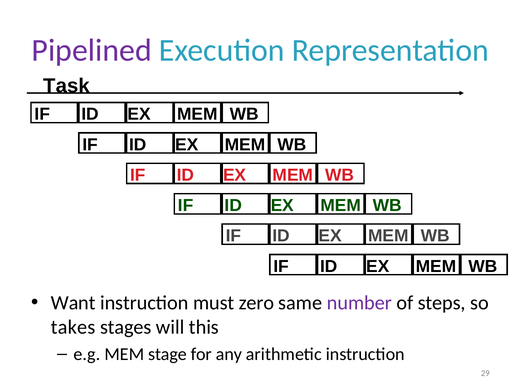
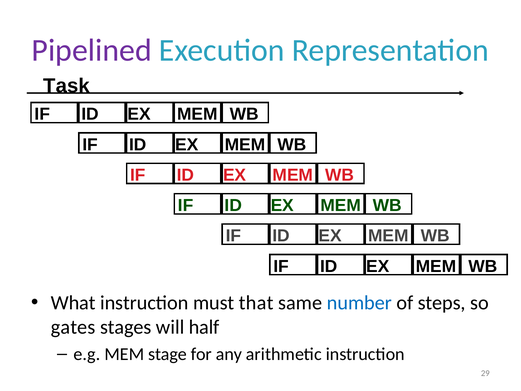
Want: Want -> What (73, 303)
zero: zero -> that (256, 303)
number colour: purple -> blue (359, 303)
takes: takes -> gates (73, 327)
this: this -> half (204, 327)
